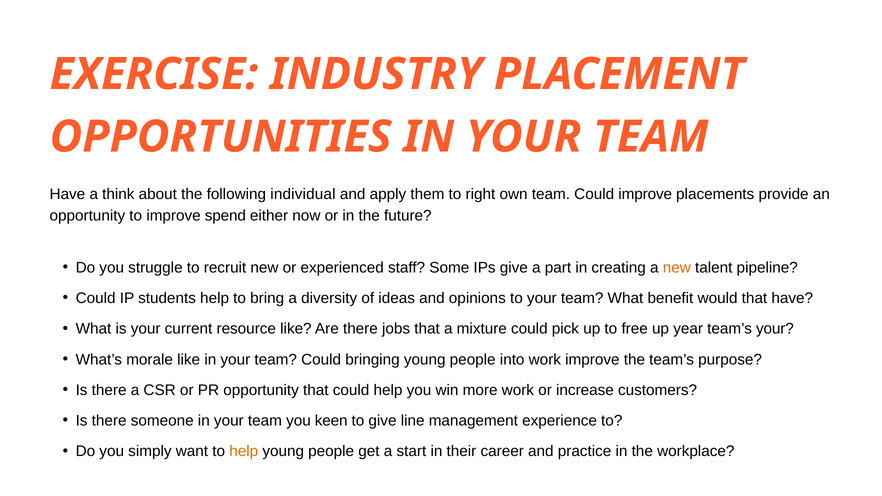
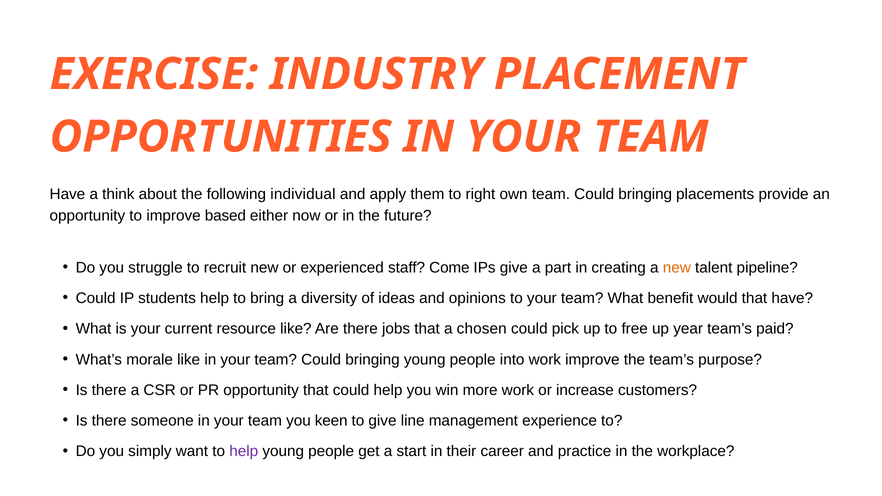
own team Could improve: improve -> bringing (645, 194)
spend: spend -> based (225, 216)
Some: Some -> Come (449, 268)
mixture: mixture -> chosen (482, 329)
team’s your: your -> paid (775, 329)
help colour: orange -> purple (244, 451)
